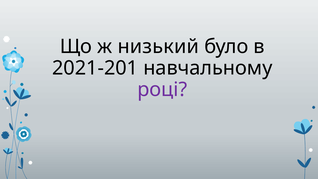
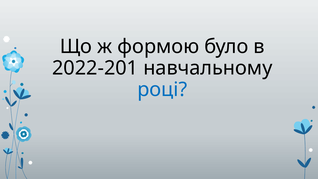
низький: низький -> формою (158, 46)
2021-201: 2021-201 -> 2022-201 (95, 68)
році colour: purple -> blue (162, 89)
